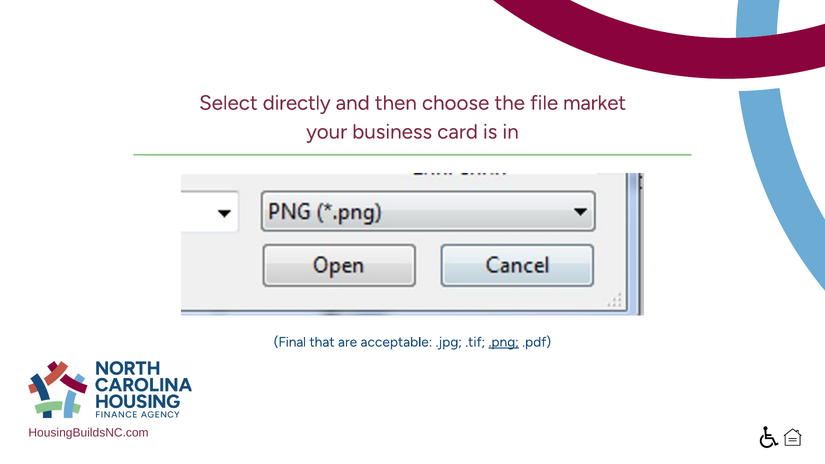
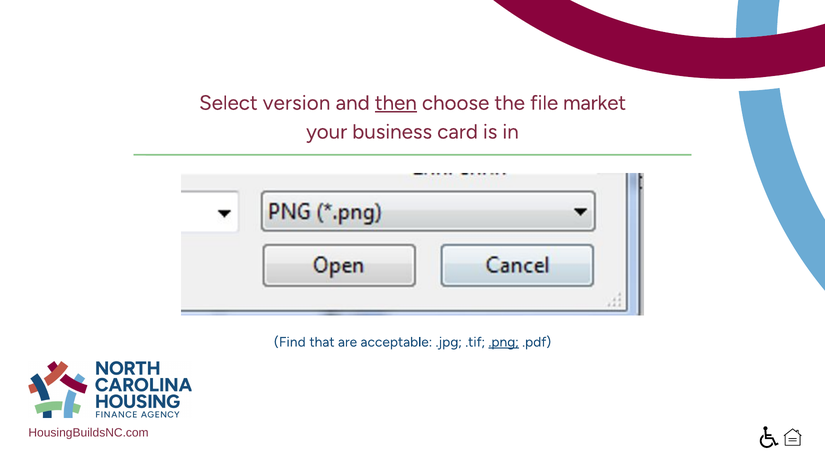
directly: directly -> version (297, 103)
then underline: none -> present (396, 103)
Final: Final -> Find (290, 342)
